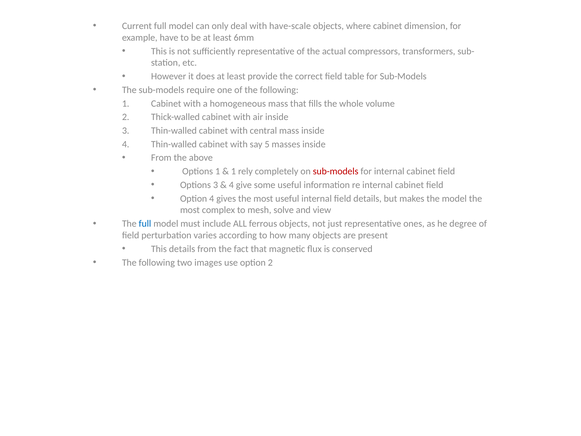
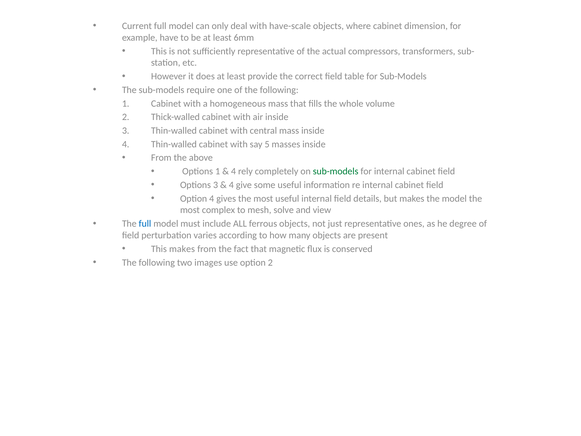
1: 1 -> 4 (233, 171)
sub-models colour: red -> green (336, 171)
This details: details -> makes (182, 249)
